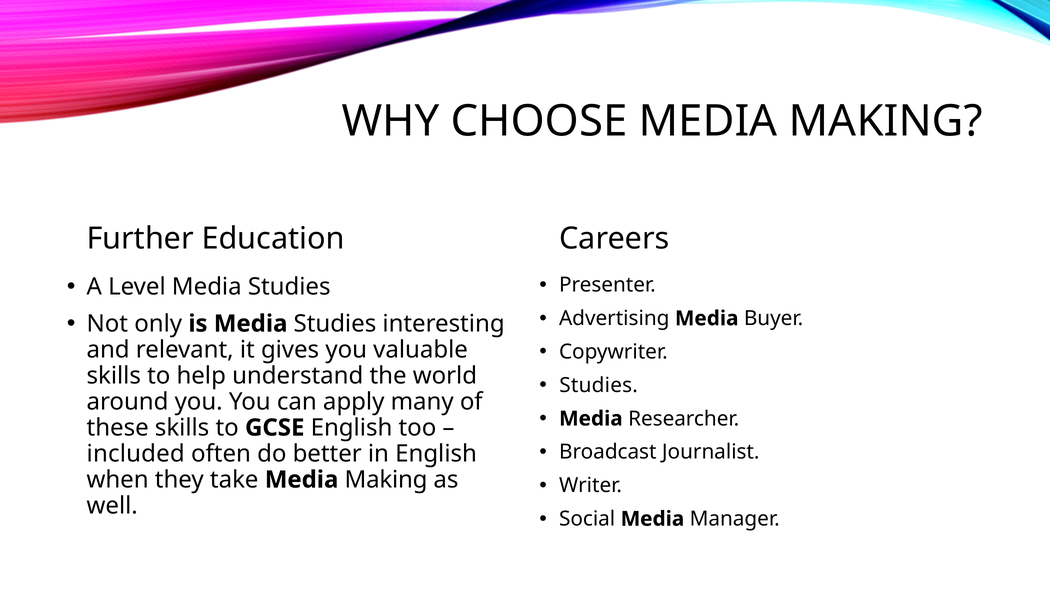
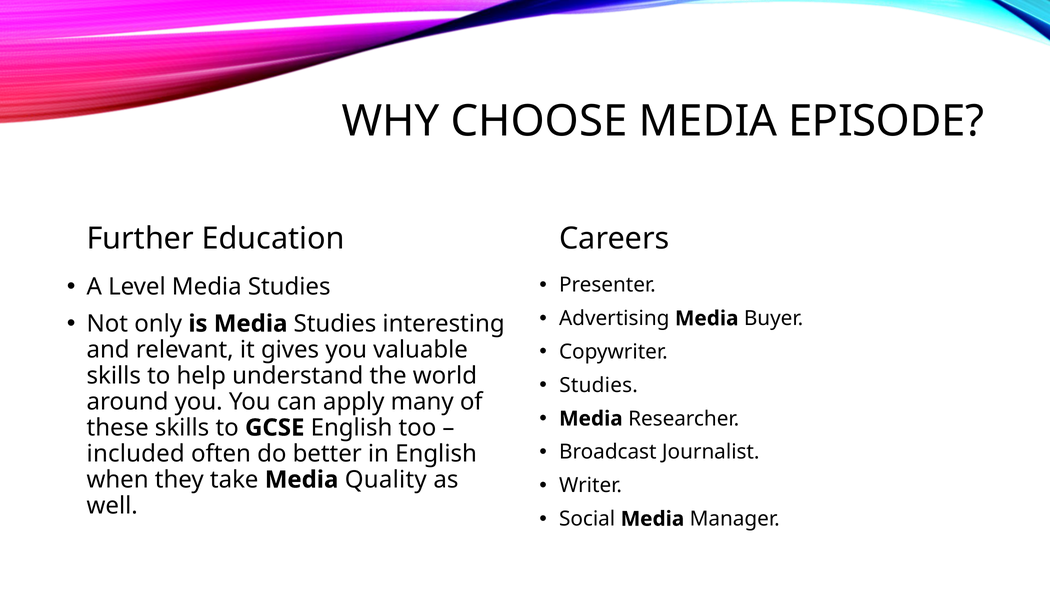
CHOOSE MEDIA MAKING: MAKING -> EPISODE (886, 121)
take Media Making: Making -> Quality (386, 479)
